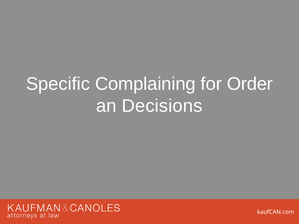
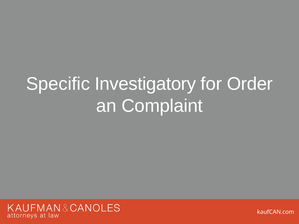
Complaining: Complaining -> Investigatory (145, 84)
Decisions: Decisions -> Complaint (162, 106)
